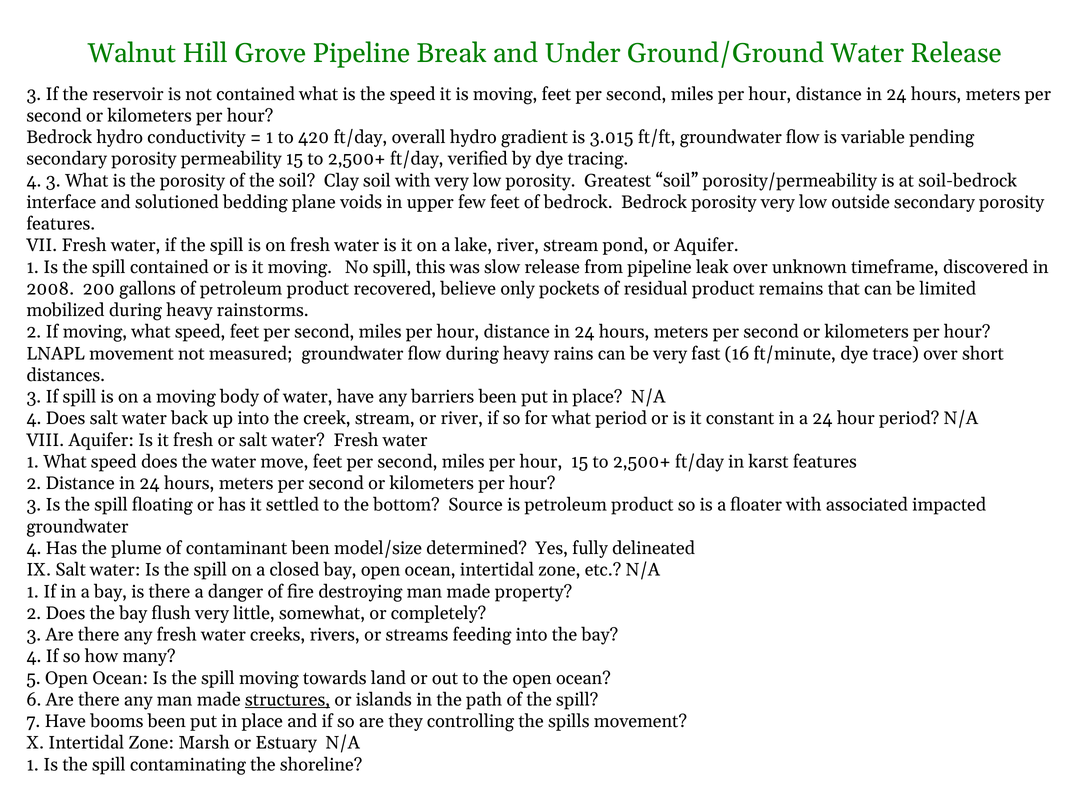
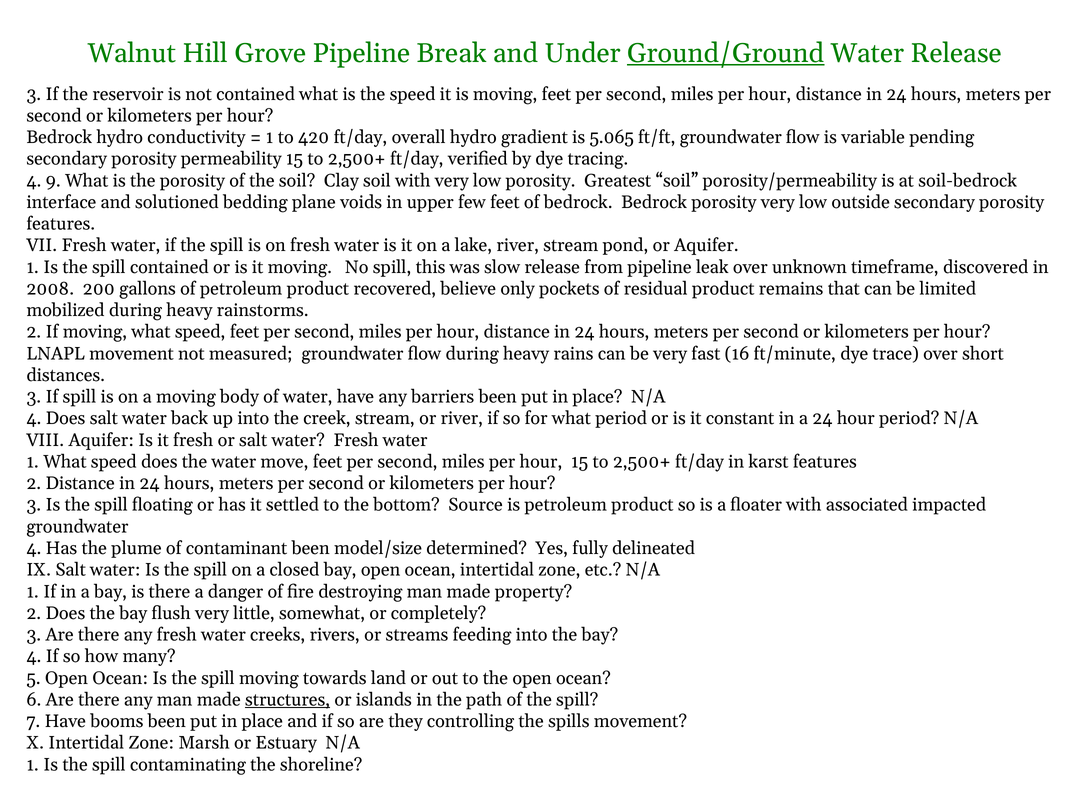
Ground/Ground underline: none -> present (726, 53)
3.015: 3.015 -> 5.065 (612, 137)
4 3: 3 -> 9 (53, 181)
